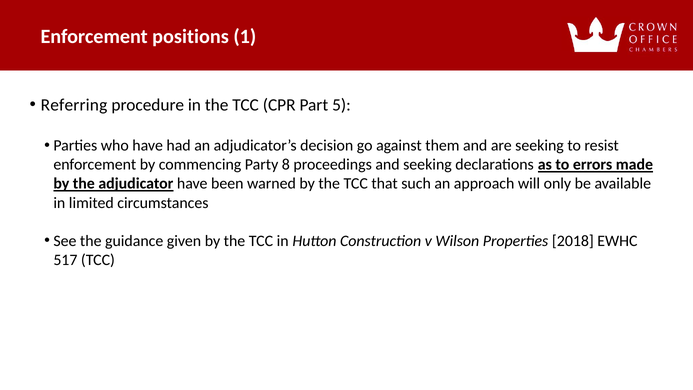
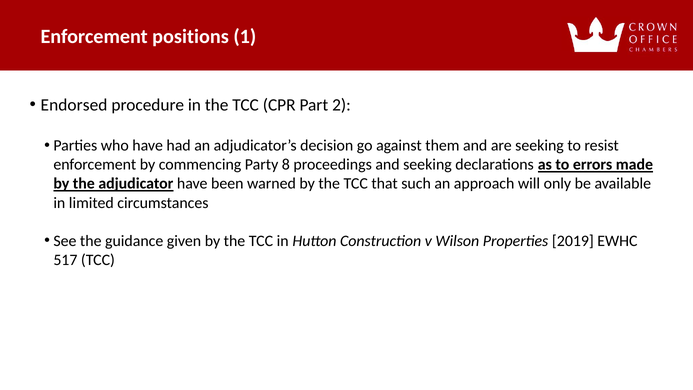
Referring: Referring -> Endorsed (74, 105)
5: 5 -> 2 (341, 105)
2018: 2018 -> 2019 (573, 241)
